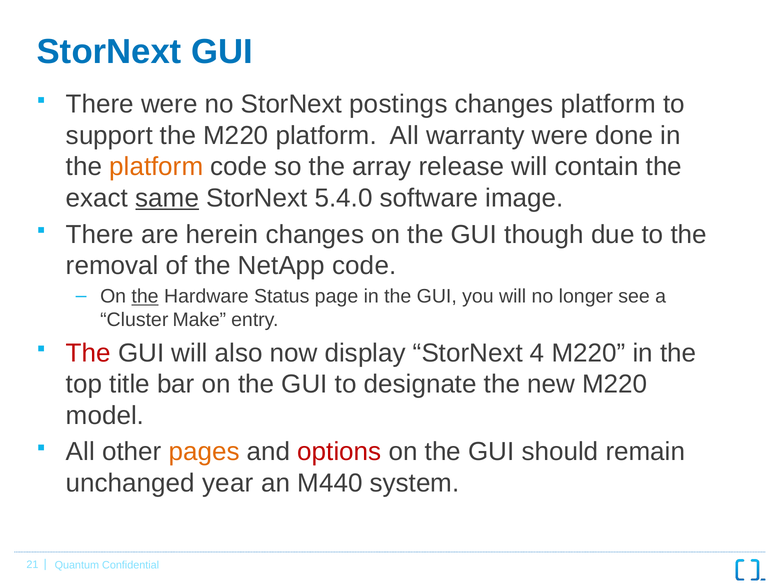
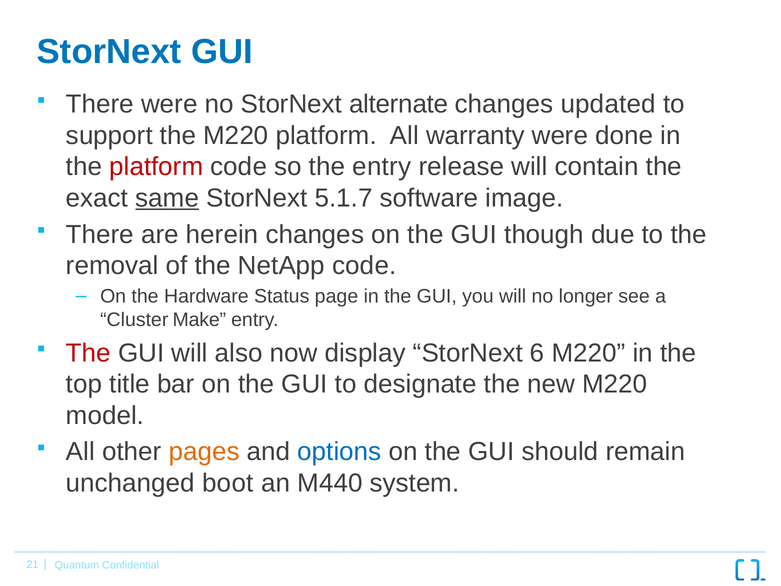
postings: postings -> alternate (399, 104)
changes platform: platform -> updated (608, 104)
platform colour: orange -> red (156, 167)
the array: array -> entry (382, 167)
5.4.0: 5.4.0 -> 5.1.7 (344, 198)
the underline: present -> none (145, 296)
4: 4 -> 6 (537, 353)
options colour: red -> blue (339, 452)
year: year -> boot (228, 483)
